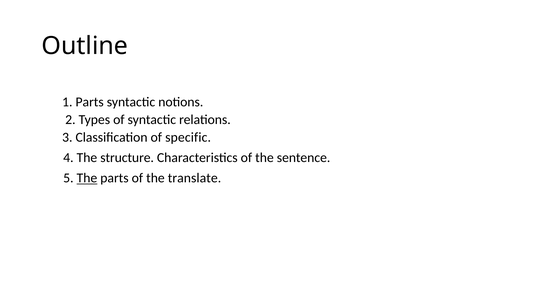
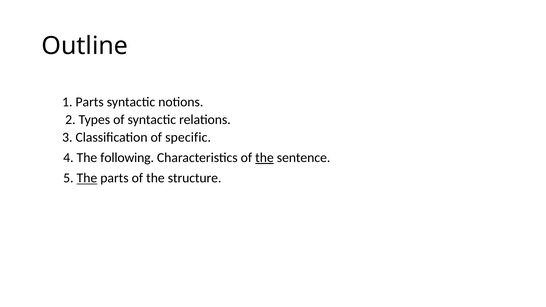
structure: structure -> following (127, 158)
the underline: none -> present (264, 158)
translate: translate -> structure (195, 178)
